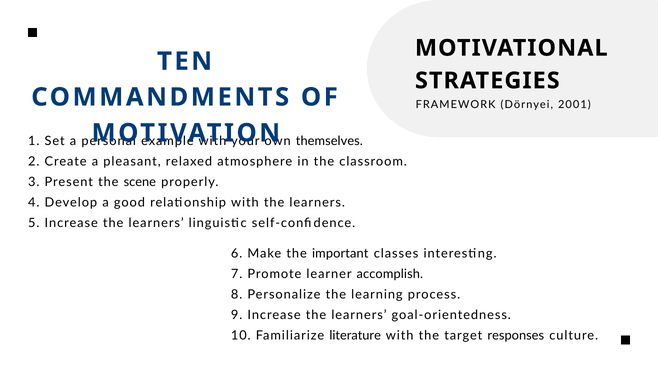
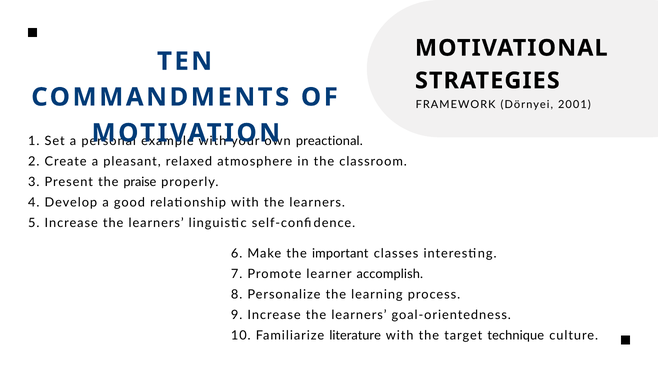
themselves: themselves -> preactional (329, 141)
scene: scene -> praise (140, 182)
responses: responses -> technique (516, 336)
